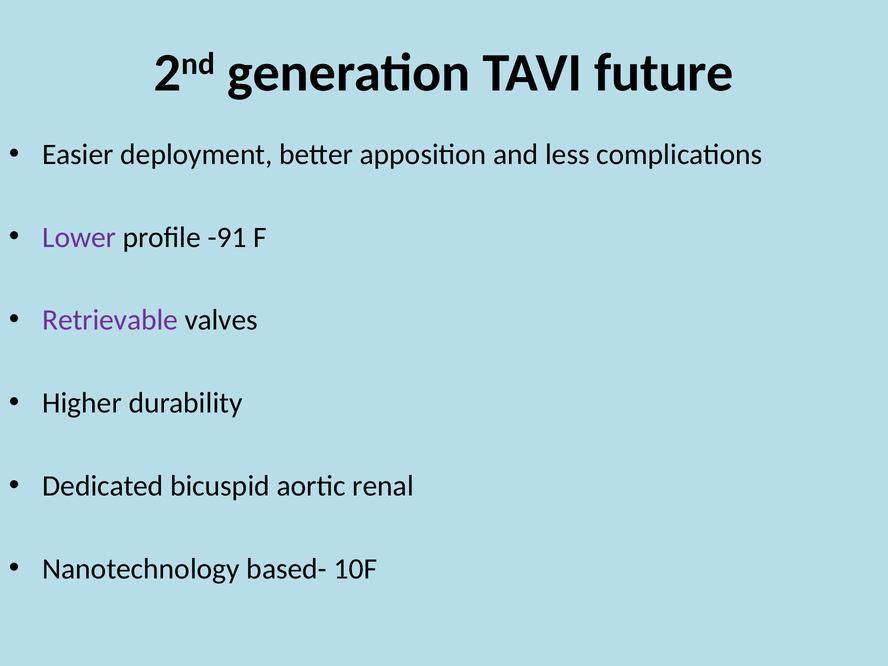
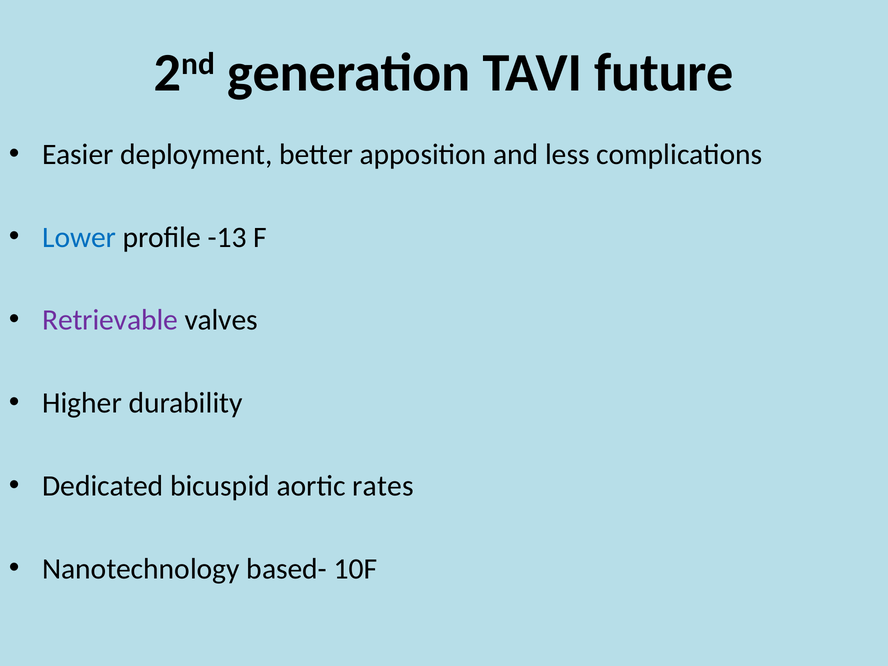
Lower colour: purple -> blue (79, 237)
-91: -91 -> -13 (227, 237)
renal: renal -> rates (383, 486)
